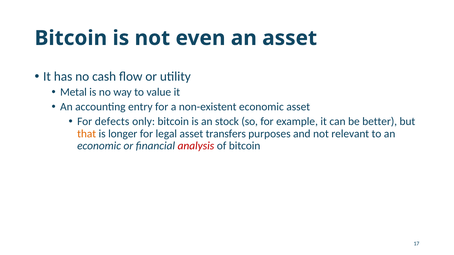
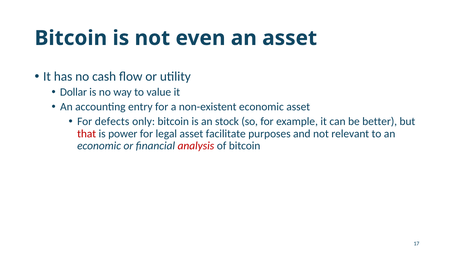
Metal: Metal -> Dollar (73, 92)
that colour: orange -> red (87, 134)
longer: longer -> power (123, 134)
transfers: transfers -> facilitate (226, 134)
